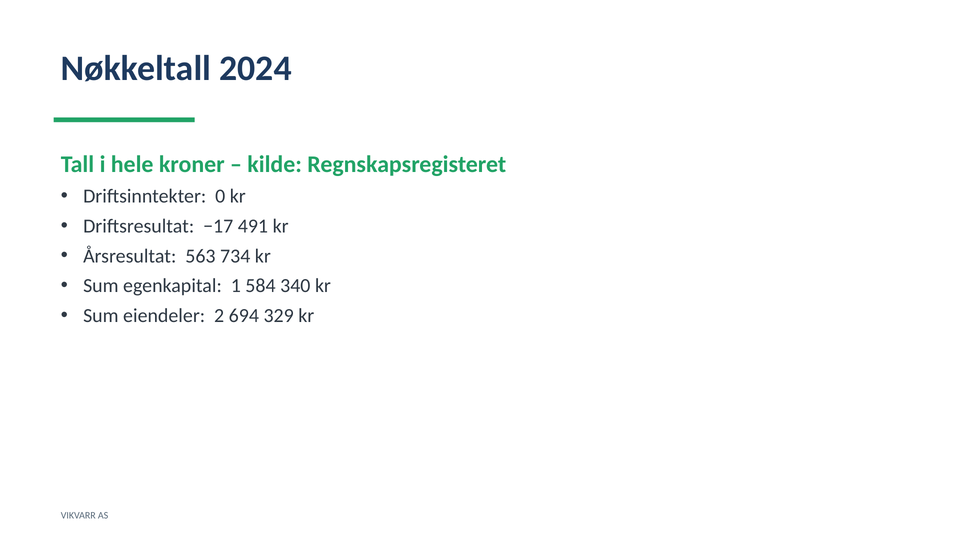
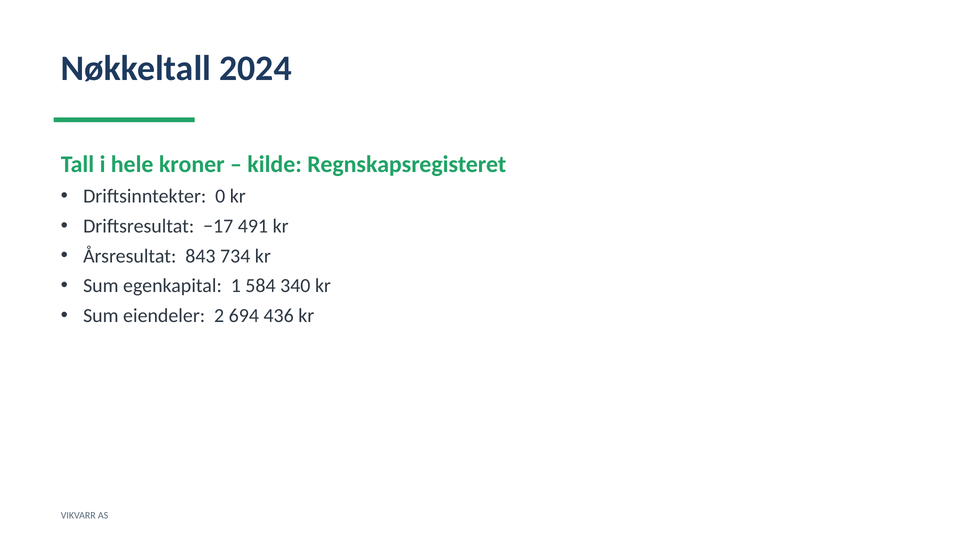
563: 563 -> 843 (200, 256)
329: 329 -> 436 (279, 316)
